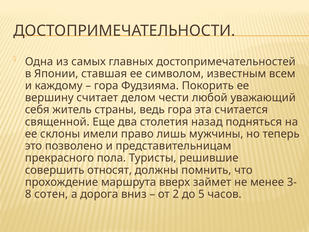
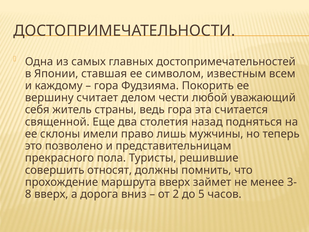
сотен: сотен -> вверх (51, 194)
